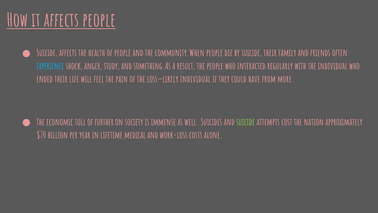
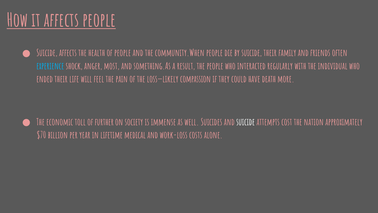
study: study -> most (112, 66)
loss—likely individual: individual -> compassion (195, 79)
from: from -> death (269, 79)
suicide colour: light green -> white (246, 122)
